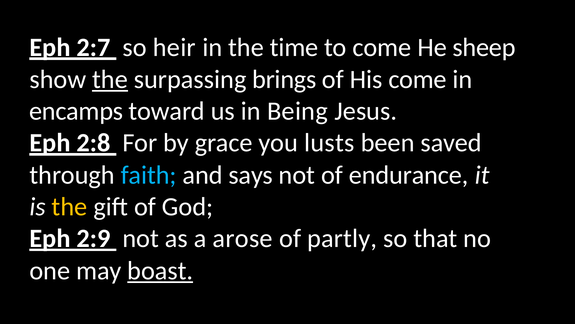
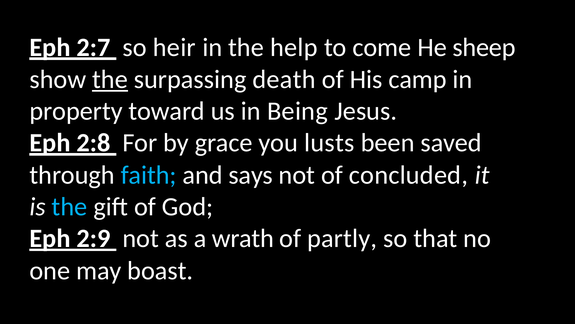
time: time -> help (294, 47)
brings: brings -> death (284, 79)
His come: come -> camp (418, 79)
encamps: encamps -> property (76, 111)
endurance: endurance -> concluded (408, 175)
the colour: yellow -> light blue (70, 206)
arose: arose -> wrath (243, 238)
boast underline: present -> none (160, 270)
